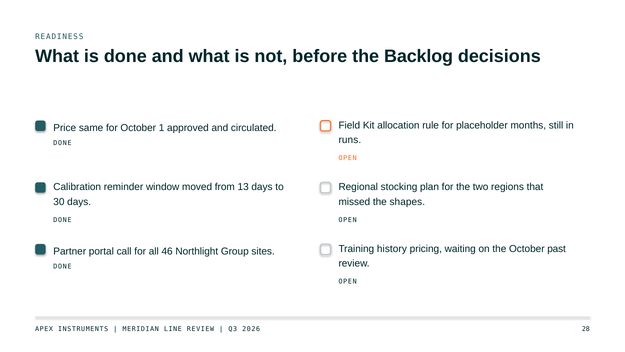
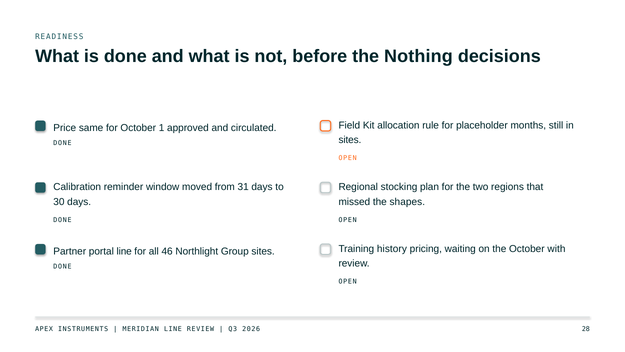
Backlog: Backlog -> Nothing (418, 56)
runs: runs -> sites (350, 140)
13: 13 -> 31 (243, 187)
past: past -> with (556, 248)
portal call: call -> line (124, 251)
